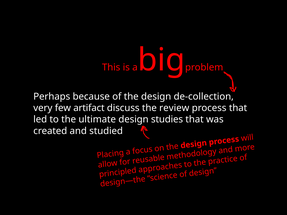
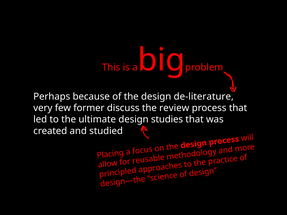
de-collection: de-collection -> de-literature (204, 97)
artifact: artifact -> former (89, 108)
